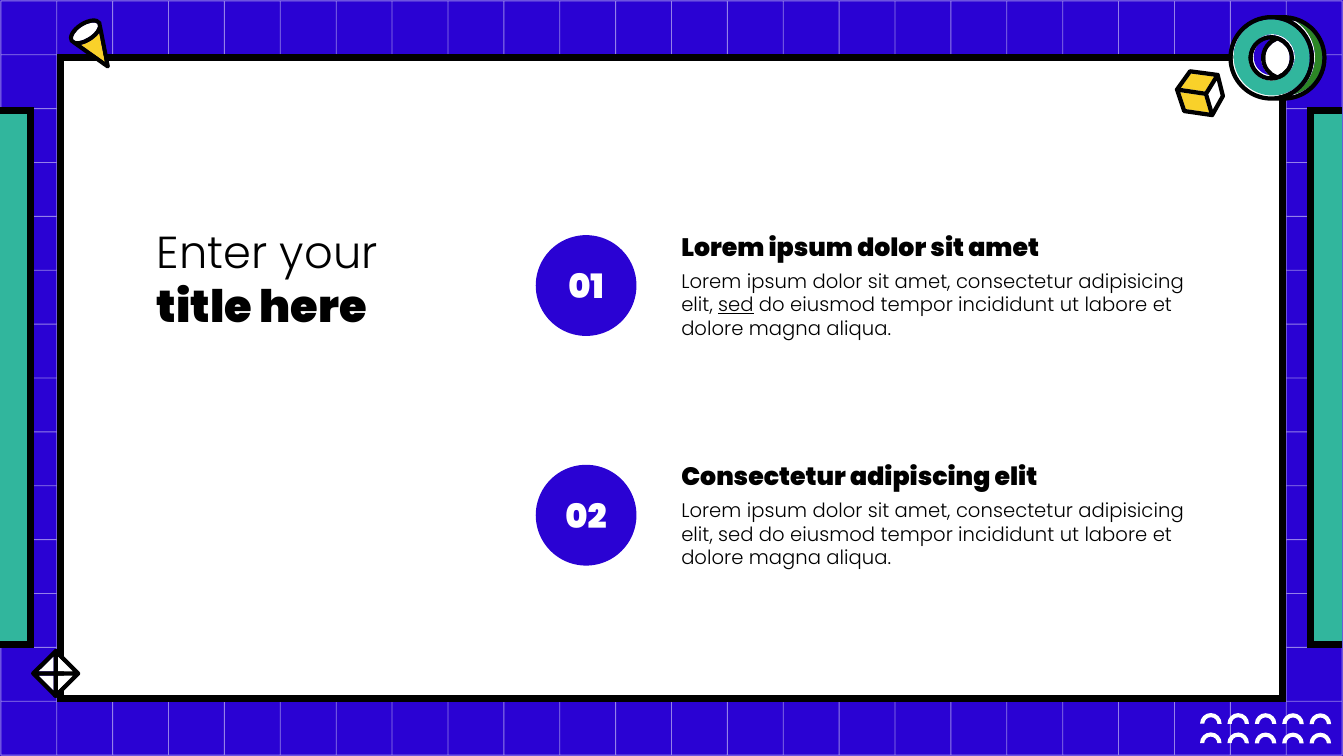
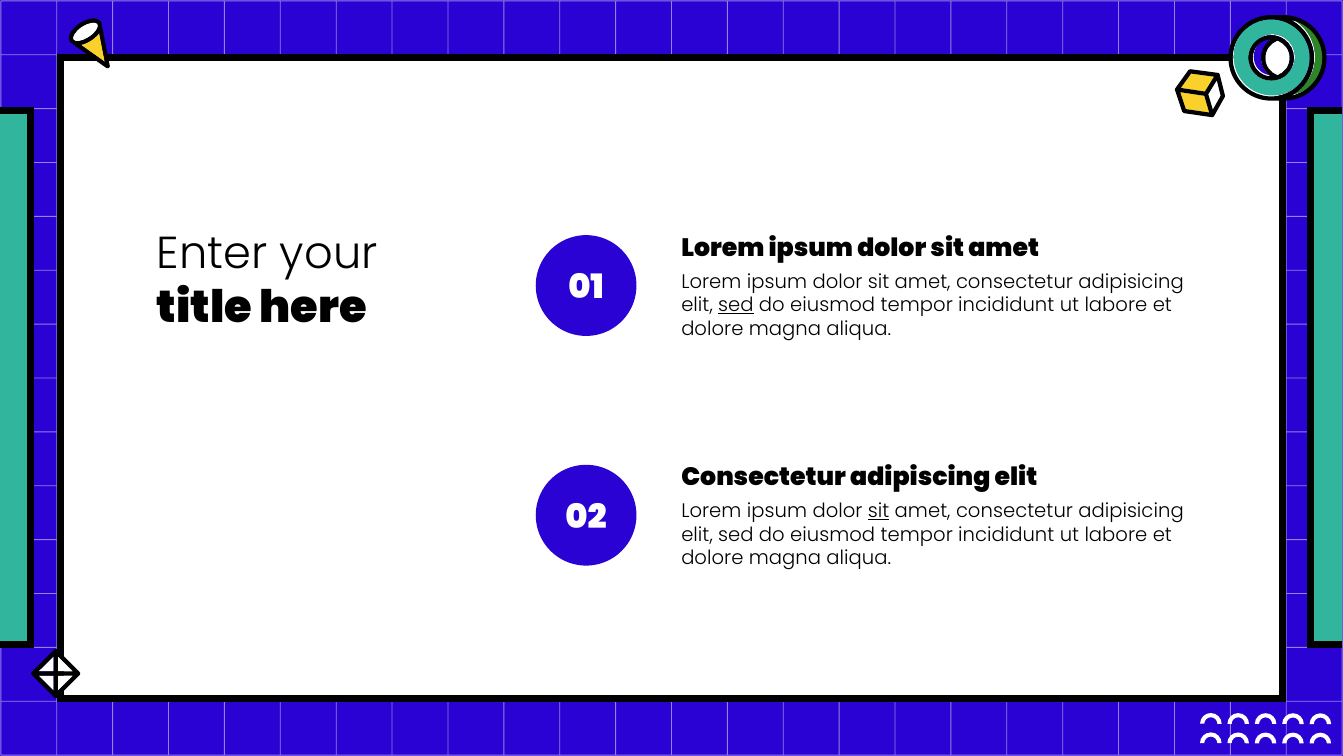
sit underline: none -> present (879, 511)
